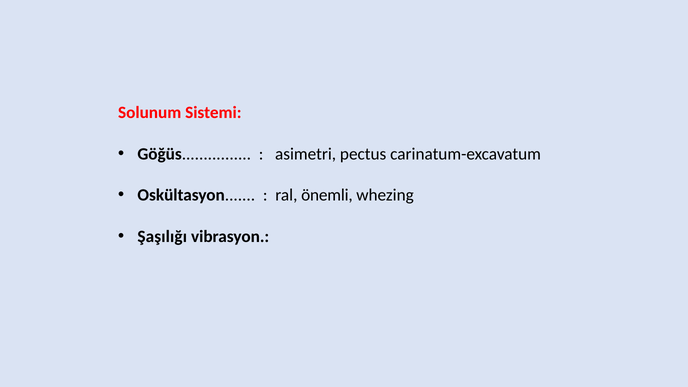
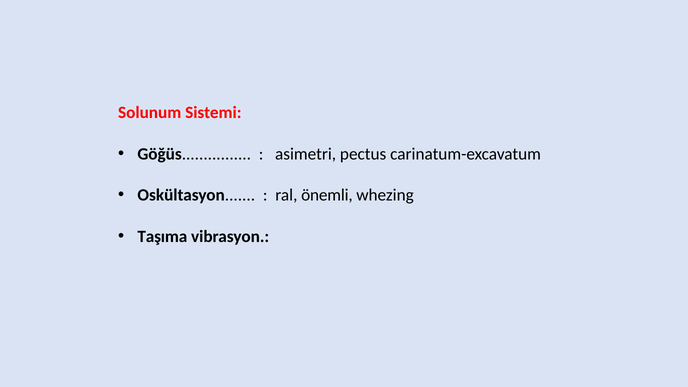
Şaşılığı: Şaşılığı -> Taşıma (162, 237)
